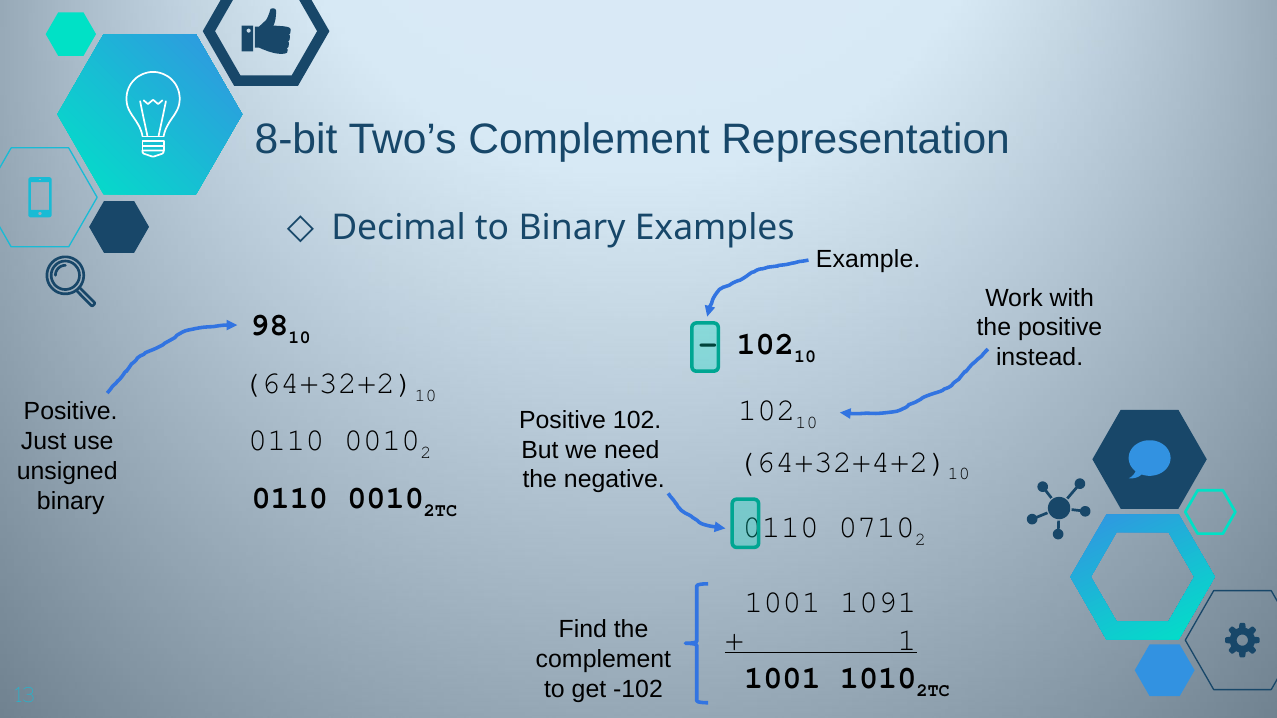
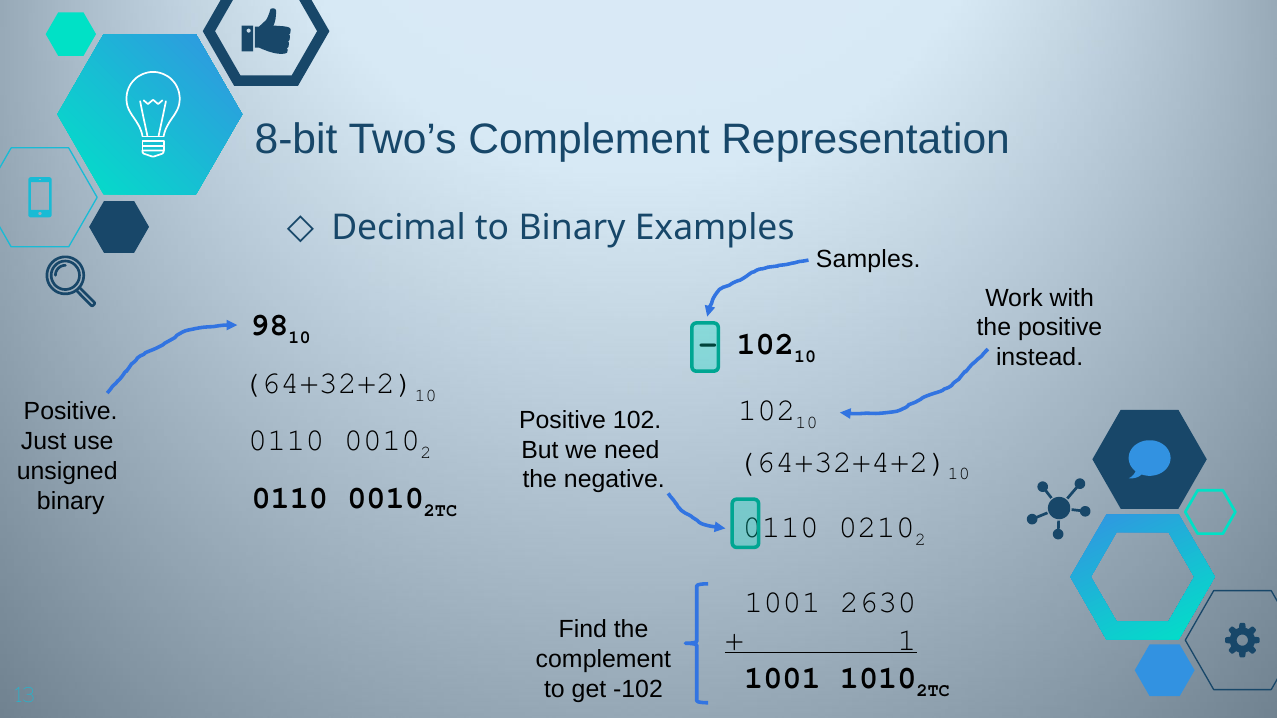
Example: Example -> Samples (868, 260)
0710: 0710 -> 0210 (877, 527)
1091: 1091 -> 2630 (878, 602)
